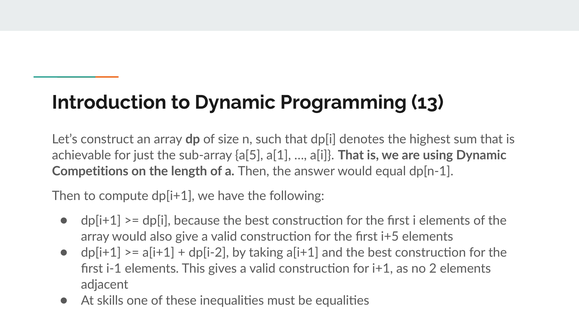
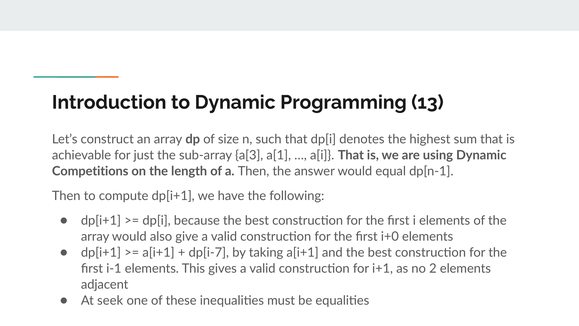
a[5: a[5 -> a[3 (249, 155)
i+5: i+5 -> i+0 (390, 236)
dp[i-2: dp[i-2 -> dp[i-7 (209, 252)
skills: skills -> seek (110, 300)
